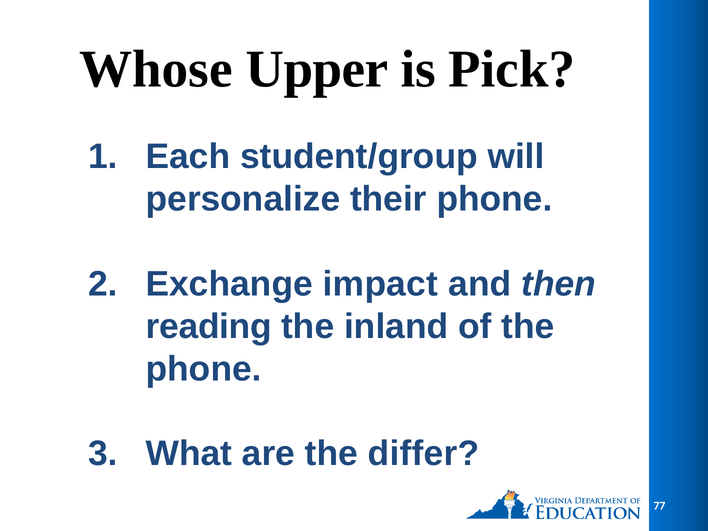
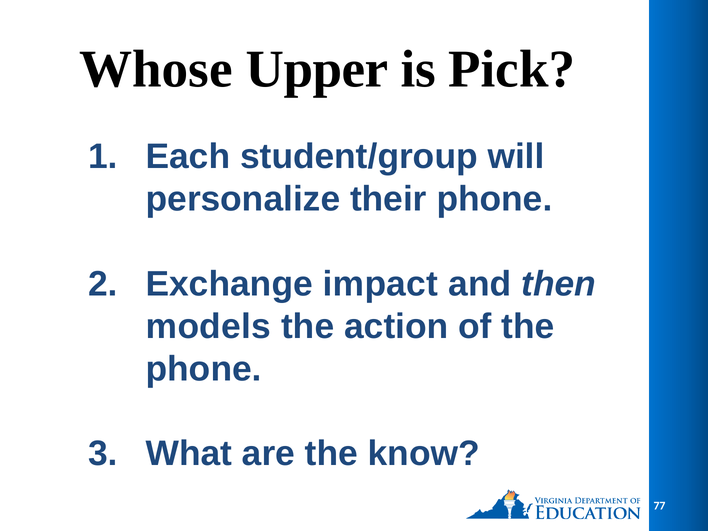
reading: reading -> models (208, 326)
inland: inland -> action (396, 326)
differ: differ -> know (424, 454)
